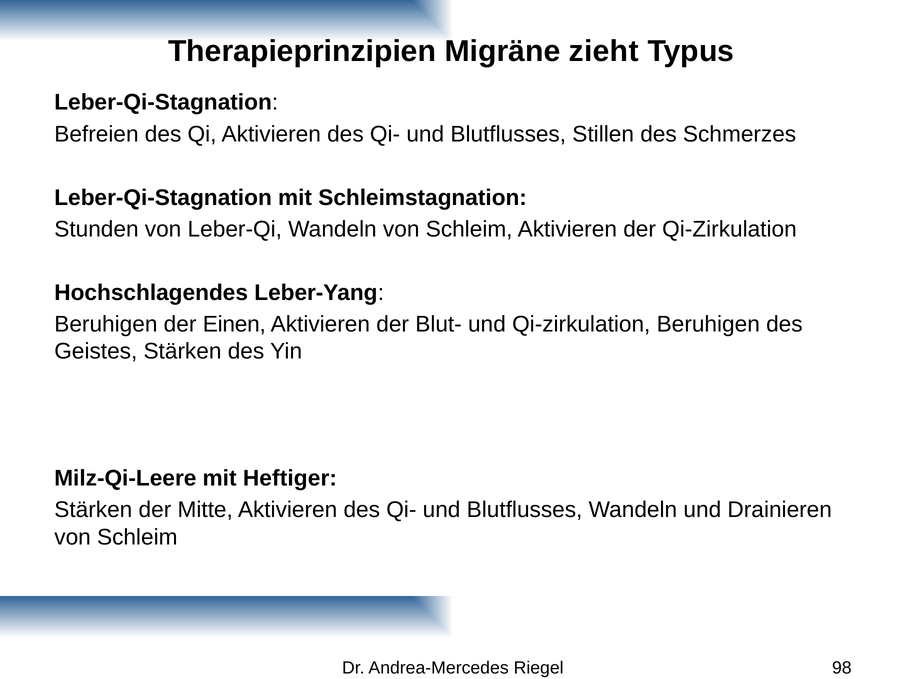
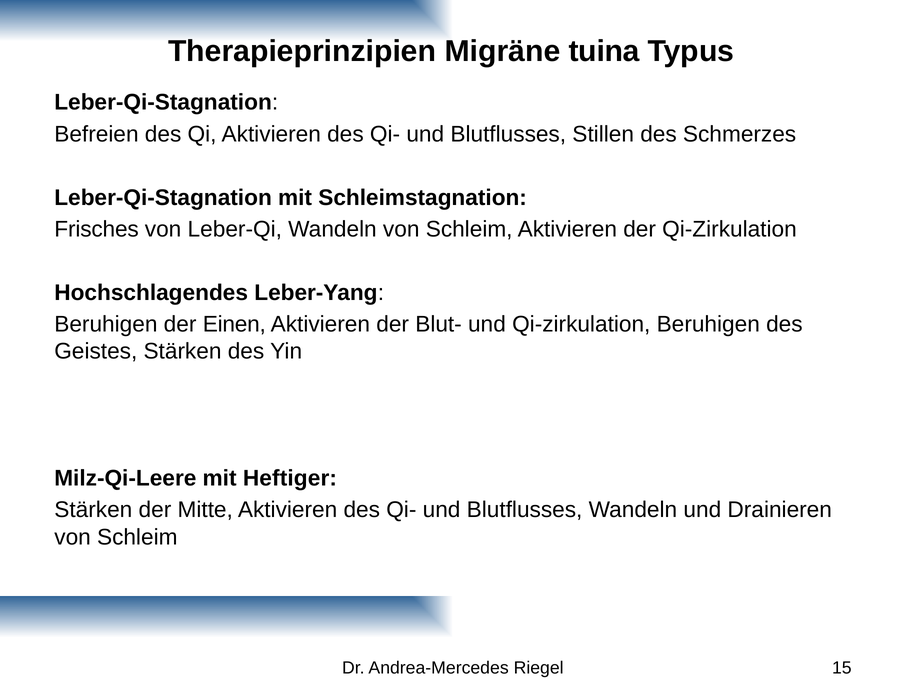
zieht: zieht -> tuina (604, 51)
Stunden: Stunden -> Frisches (97, 229)
98: 98 -> 15 (842, 668)
